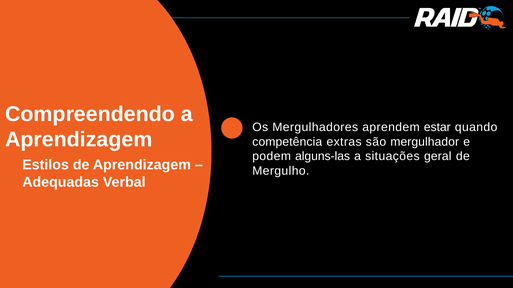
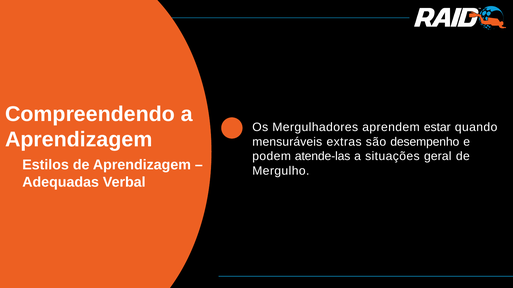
competência: competência -> mensuráveis (287, 142)
mergulhador: mergulhador -> desempenho (425, 142)
alguns-las: alguns-las -> atende-las (323, 157)
